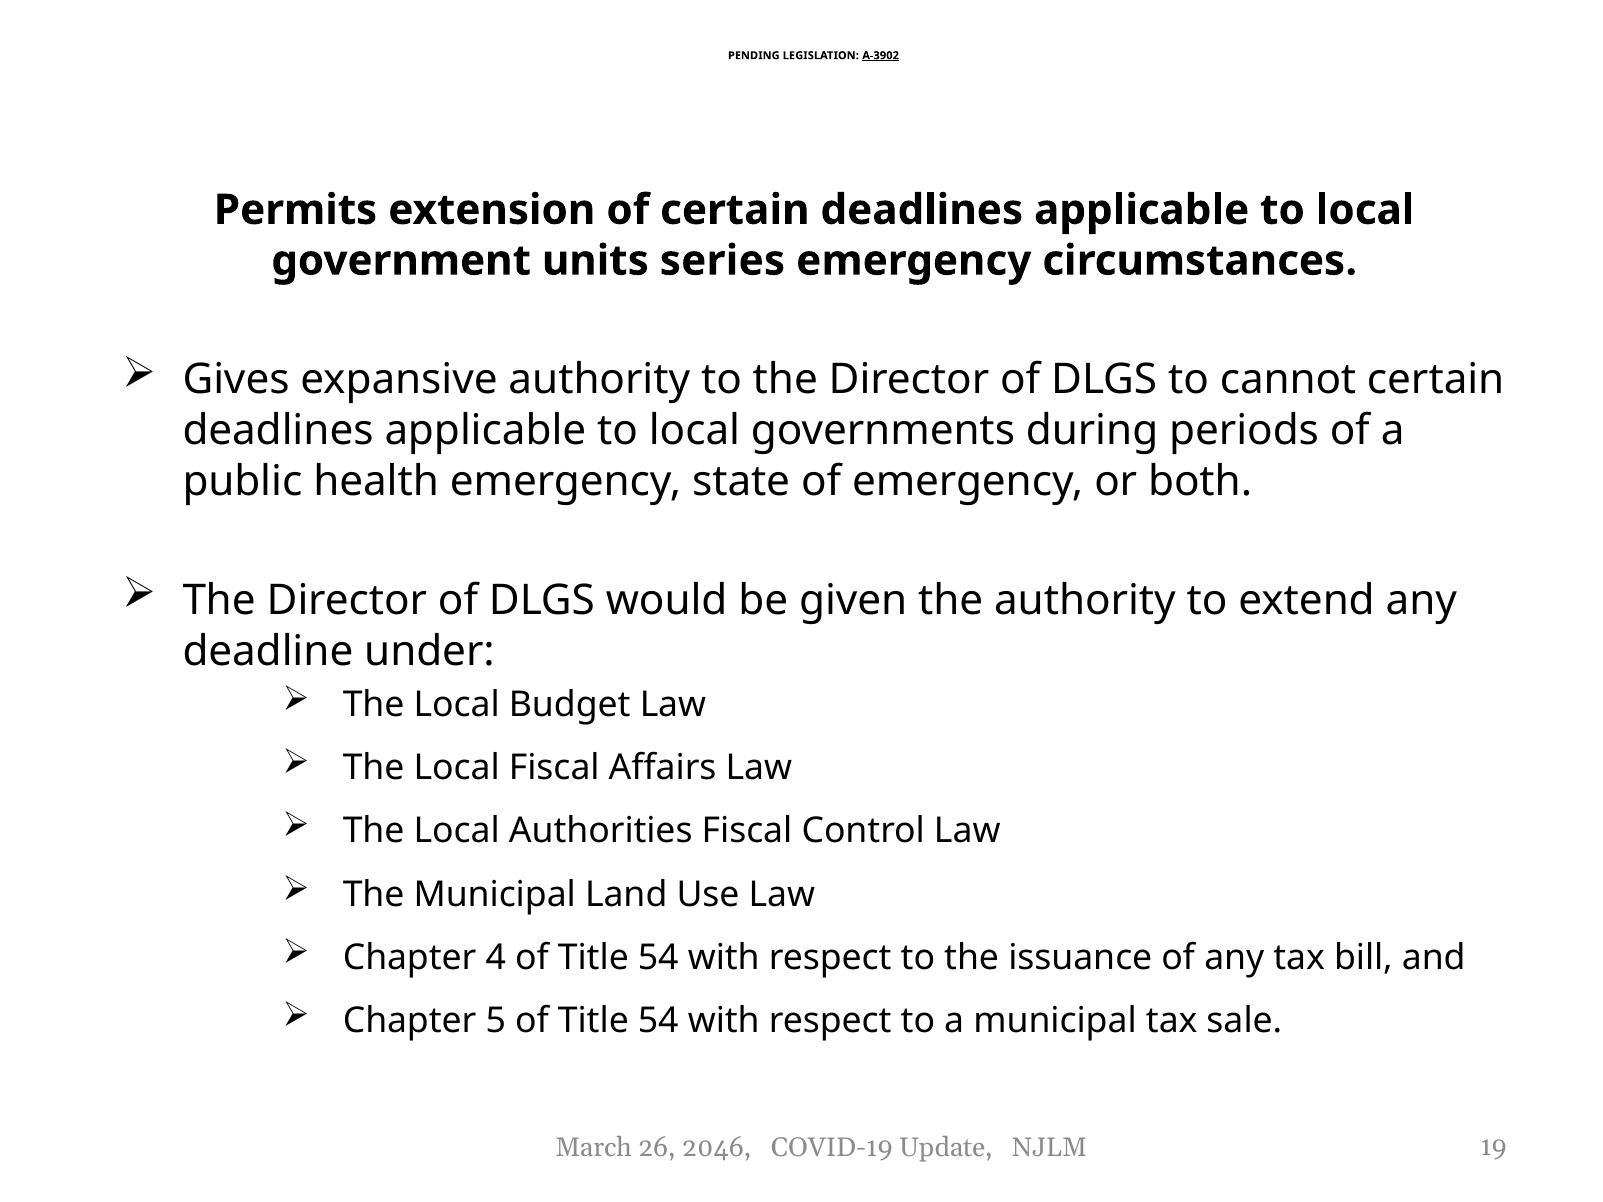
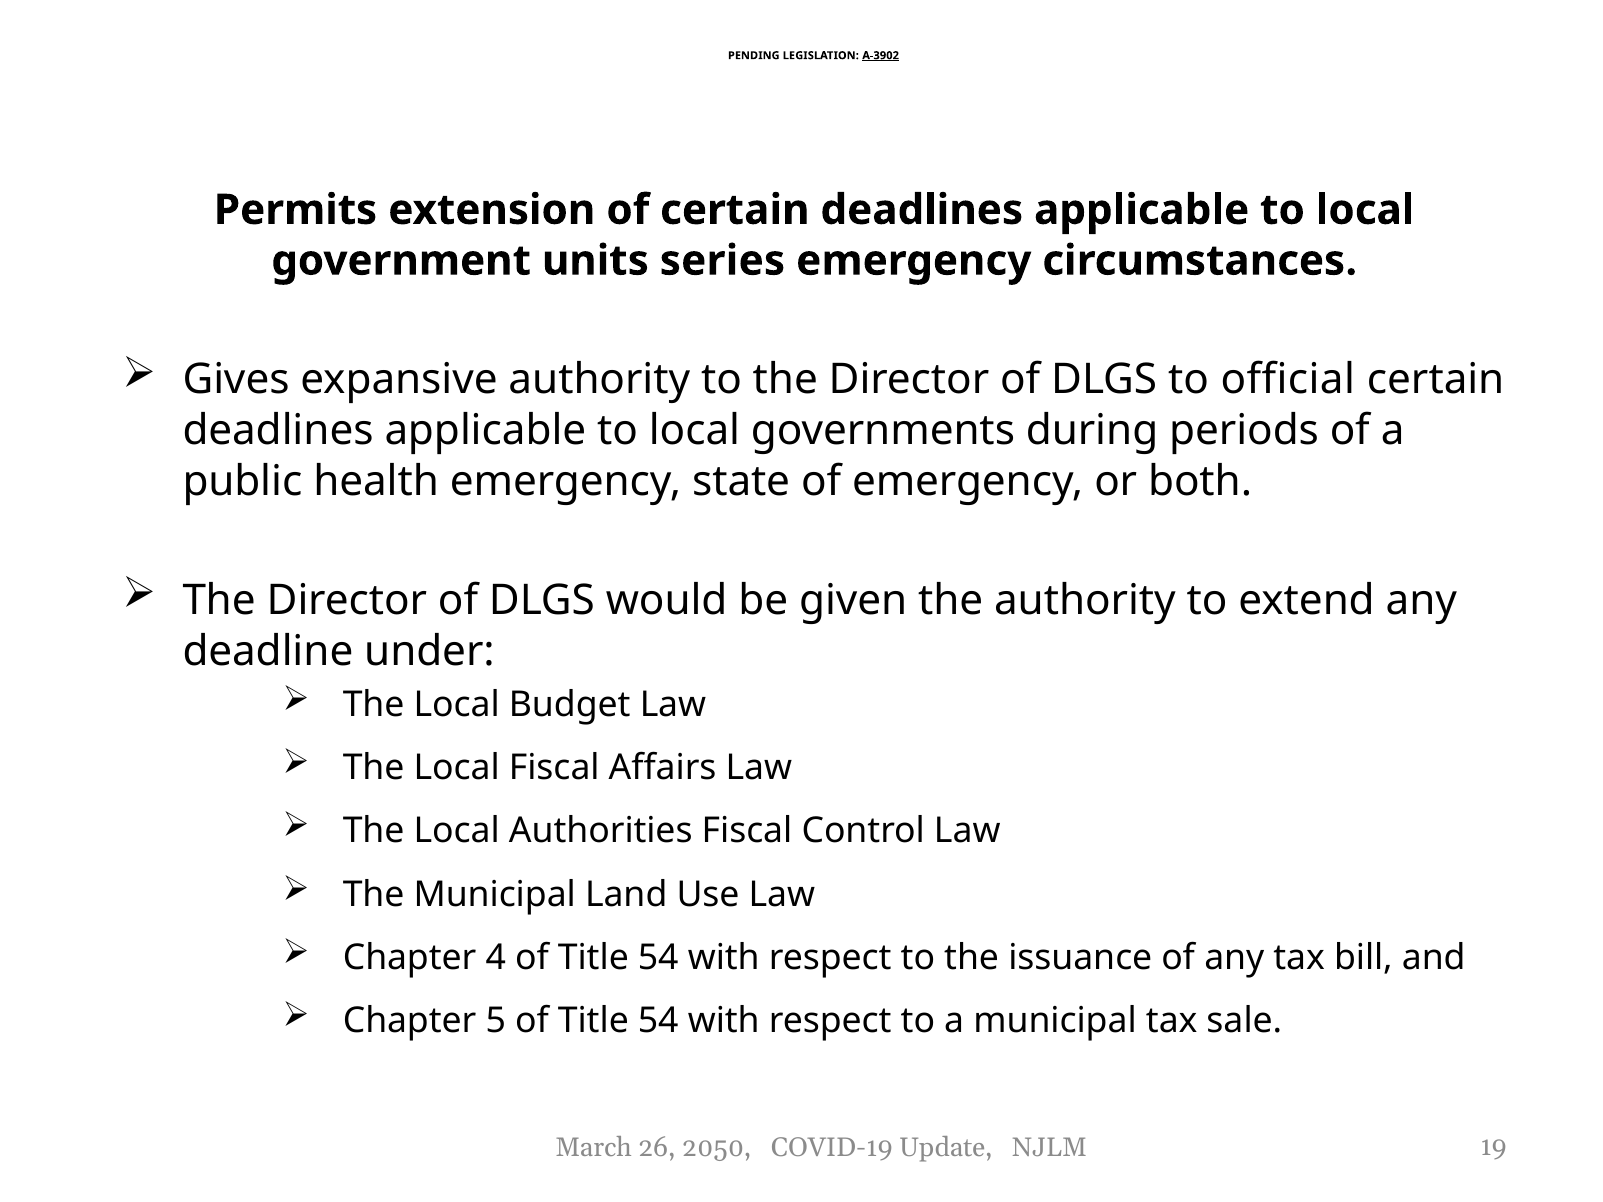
cannot: cannot -> official (1288, 380)
2046: 2046 -> 2050 (717, 1148)
